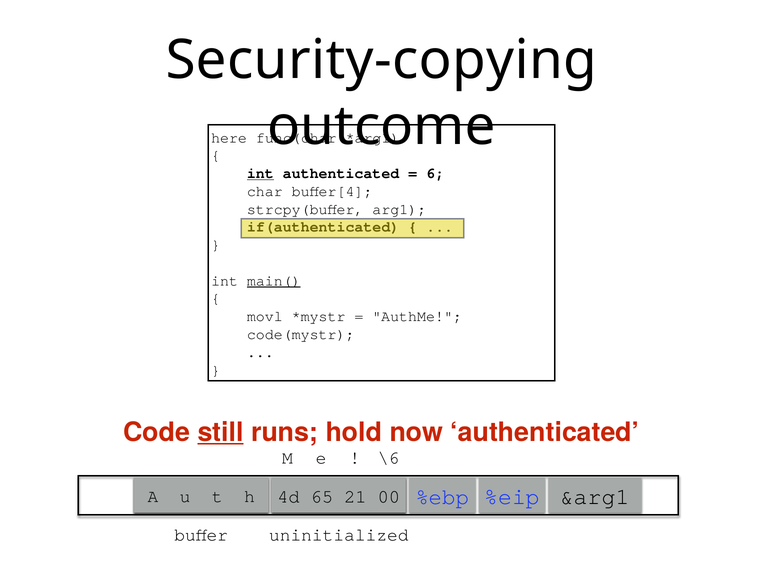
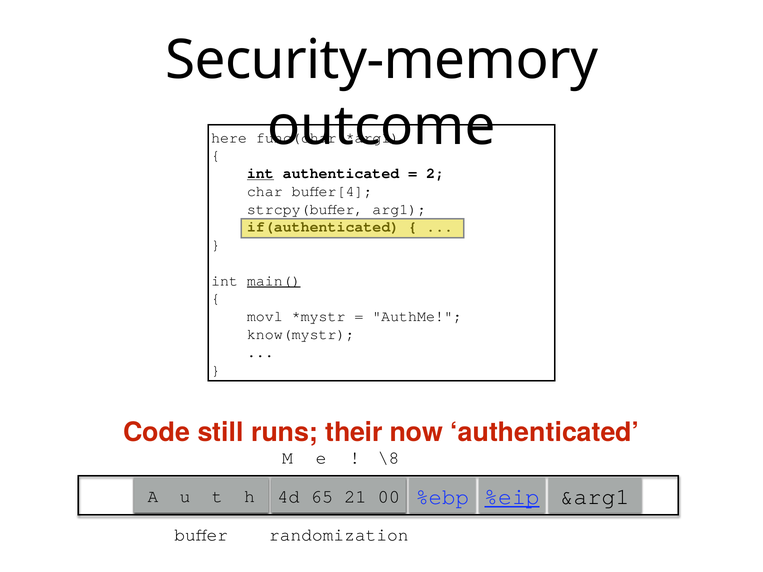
Security-copying: Security-copying -> Security-memory (382, 60)
6: 6 -> 2 (435, 173)
code(mystr: code(mystr -> know(mystr (301, 334)
still underline: present -> none (221, 432)
hold: hold -> their (354, 432)
\6: \6 -> \8 (389, 458)
%eip underline: none -> present (512, 497)
uninitialized: uninitialized -> randomization (339, 535)
